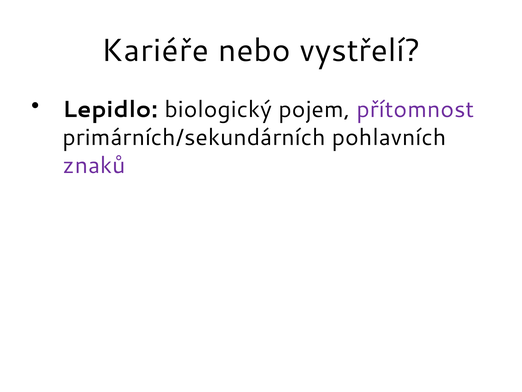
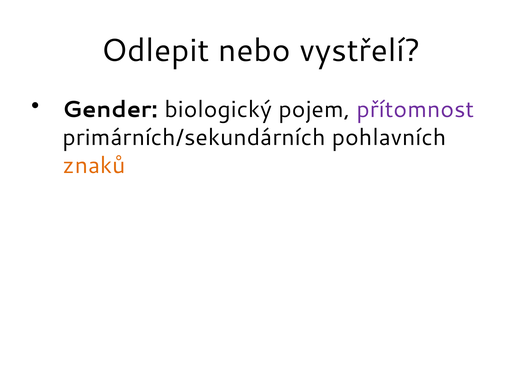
Kariéře: Kariéře -> Odlepit (155, 51)
Lepidlo: Lepidlo -> Gender (110, 110)
znaků colour: purple -> orange (94, 165)
